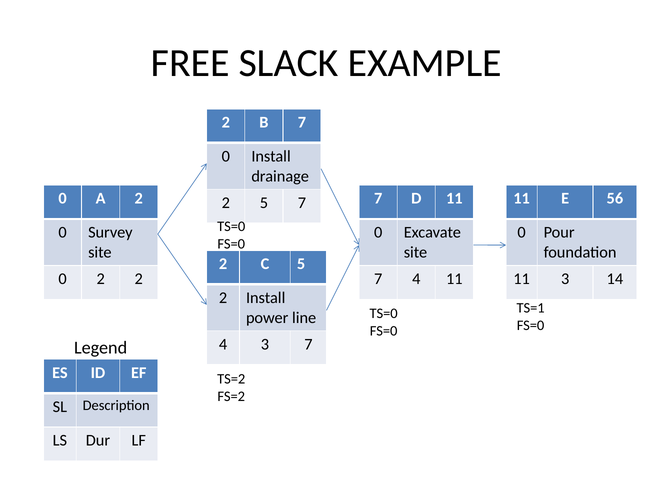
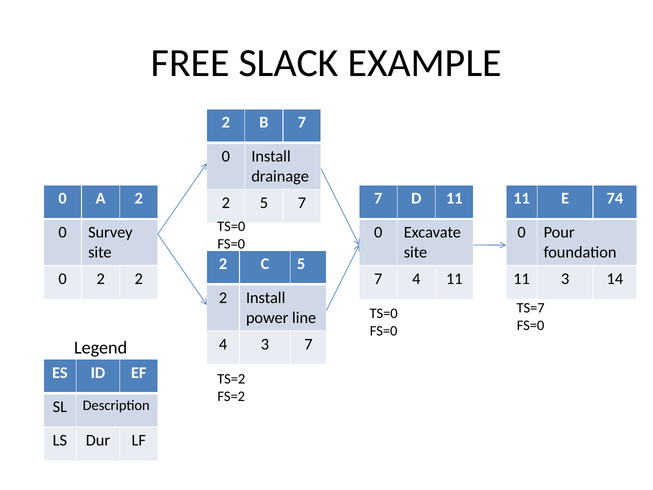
56: 56 -> 74 (615, 198)
TS=1: TS=1 -> TS=7 (531, 308)
